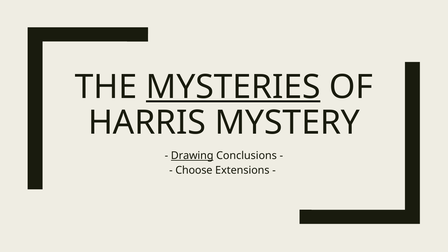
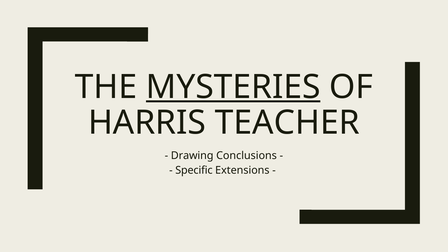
MYSTERY: MYSTERY -> TEACHER (287, 123)
Drawing underline: present -> none (192, 156)
Choose: Choose -> Specific (194, 170)
